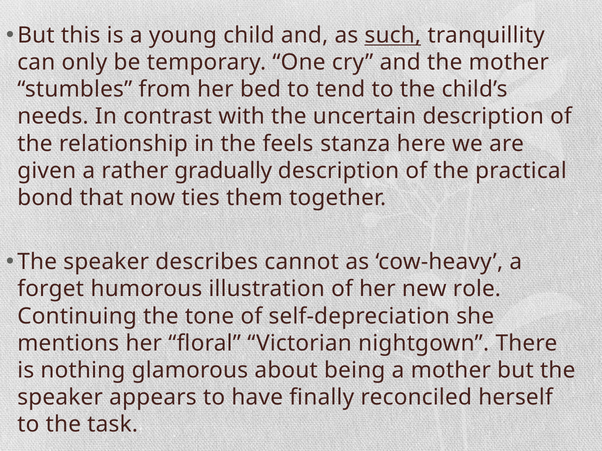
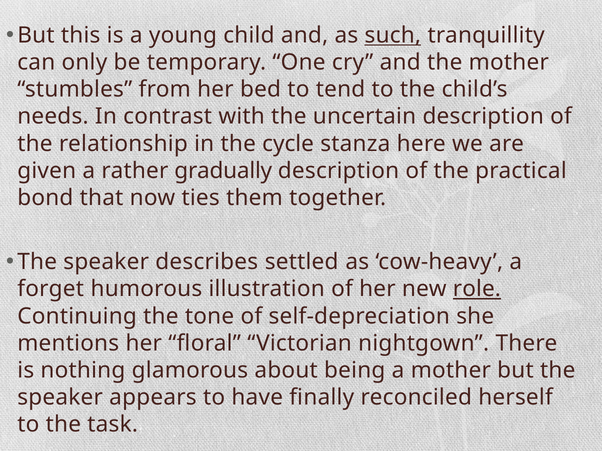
feels: feels -> cycle (288, 144)
cannot: cannot -> settled (302, 262)
role underline: none -> present (477, 289)
